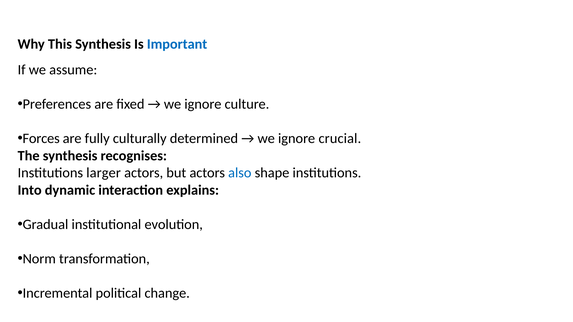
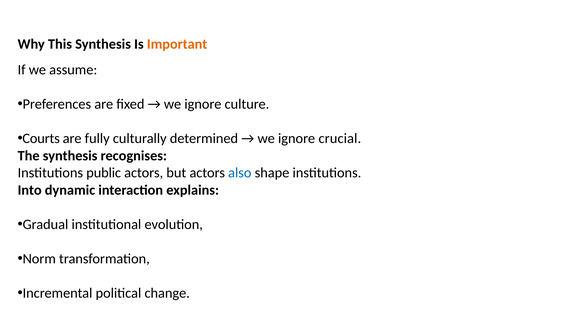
Important colour: blue -> orange (177, 44)
Forces: Forces -> Courts (41, 139)
larger: larger -> public (104, 173)
